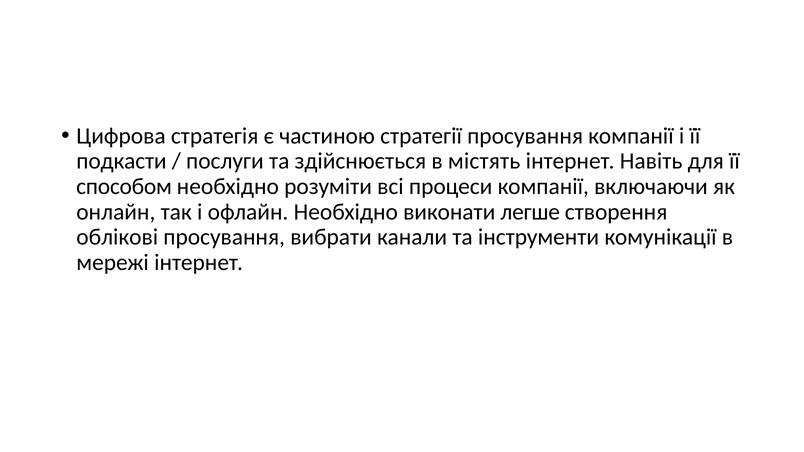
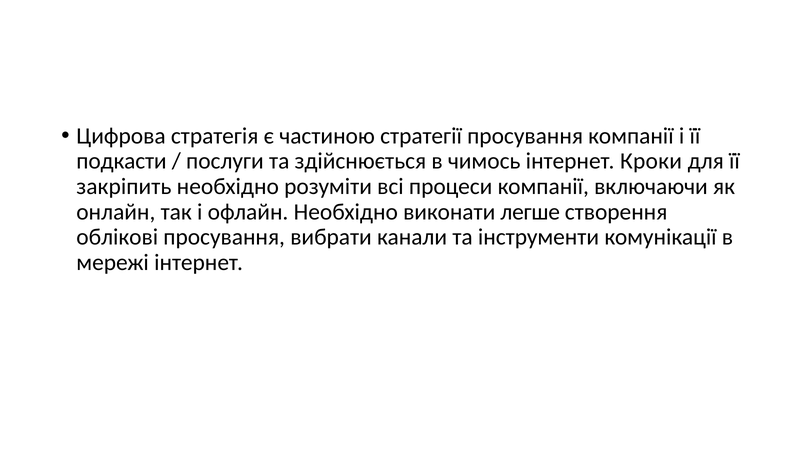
містять: містять -> чимось (484, 161)
Навіть: Навіть -> Кроки (651, 161)
способом: способом -> закріпить (124, 187)
